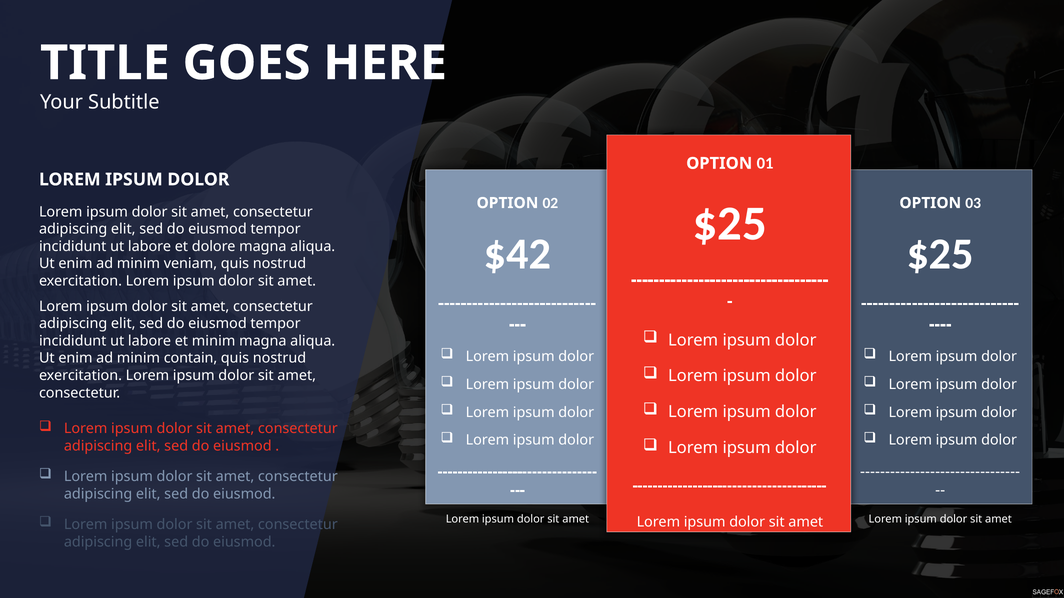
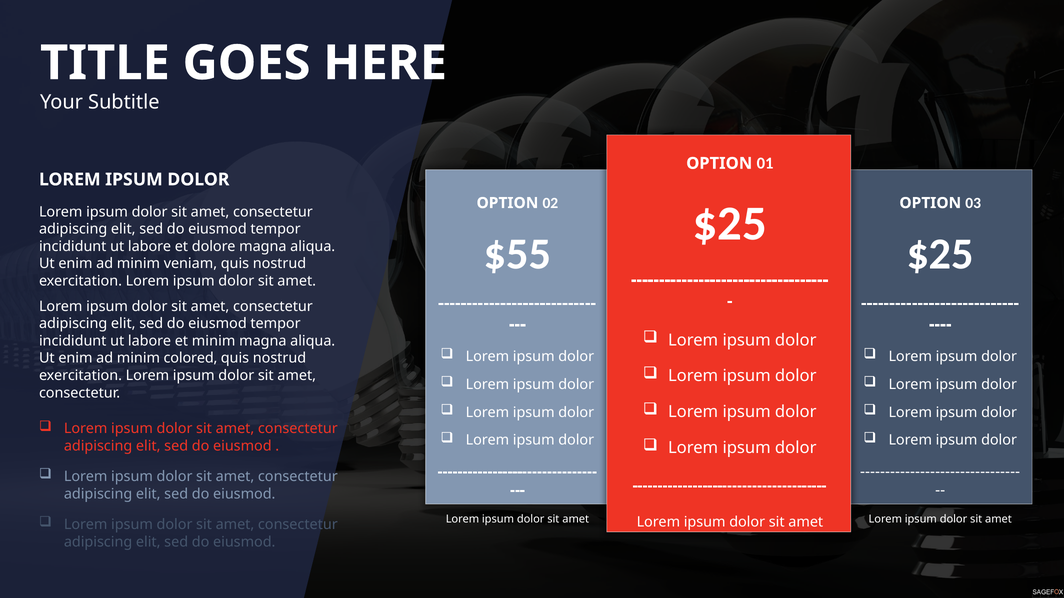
$42: $42 -> $55 (517, 254)
contain: contain -> colored (191, 358)
